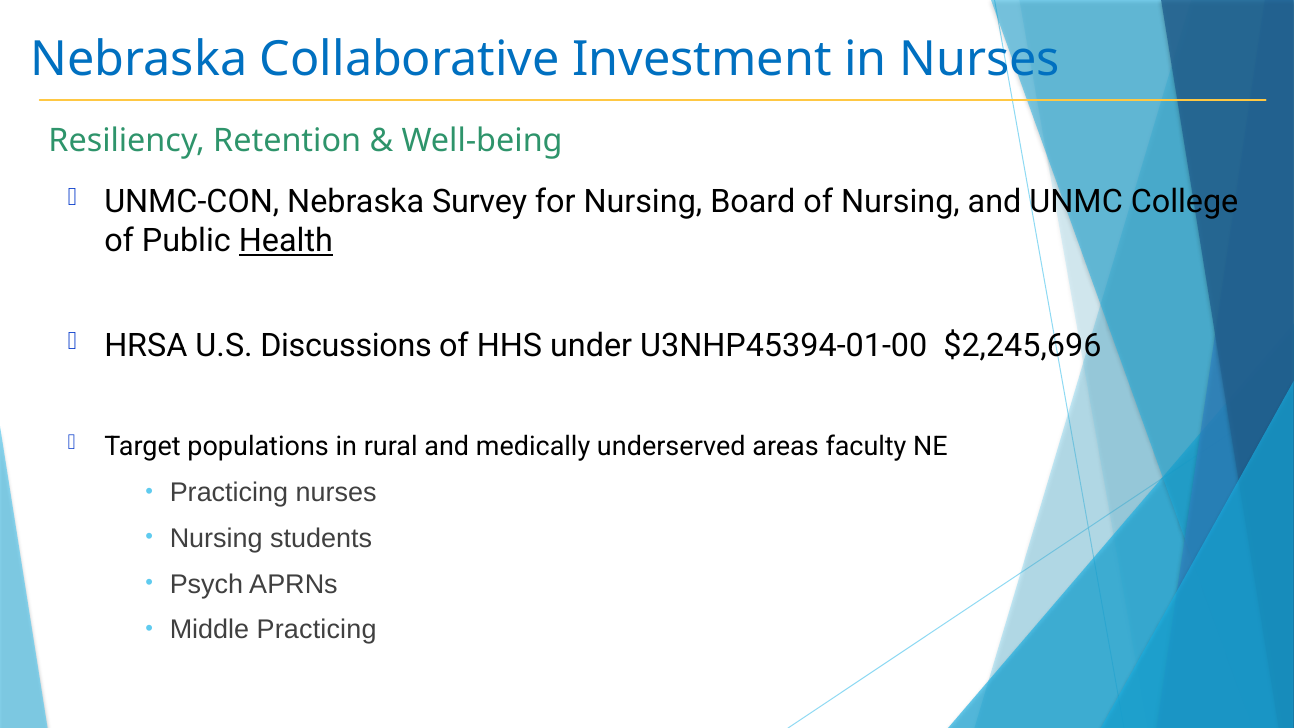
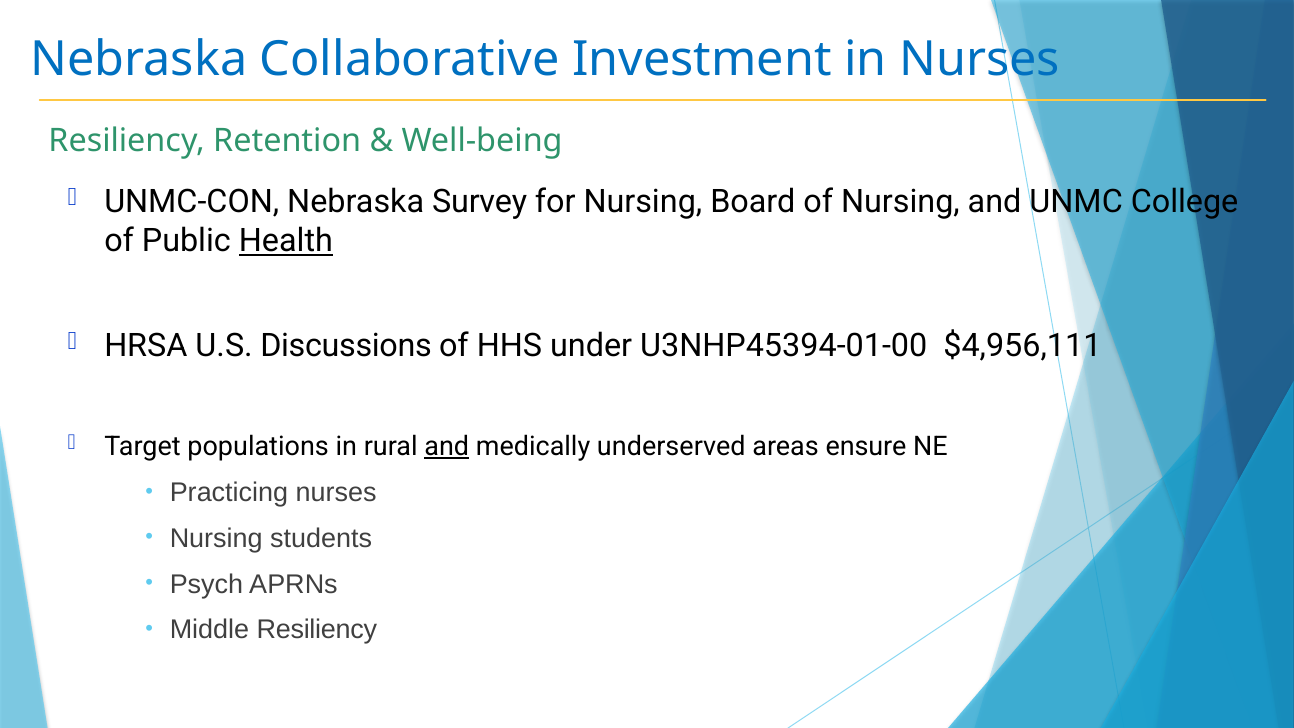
$2,245,696: $2,245,696 -> $4,956,111 (1022, 345)
and underline: none -> present (447, 447)
faculty: faculty -> ensure (866, 447)
Middle Practicing: Practicing -> Resiliency (317, 630)
